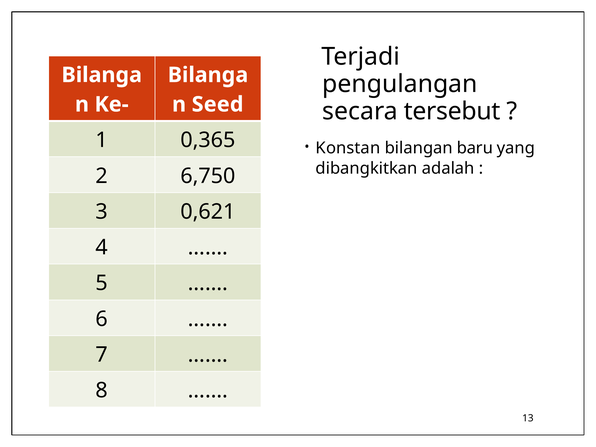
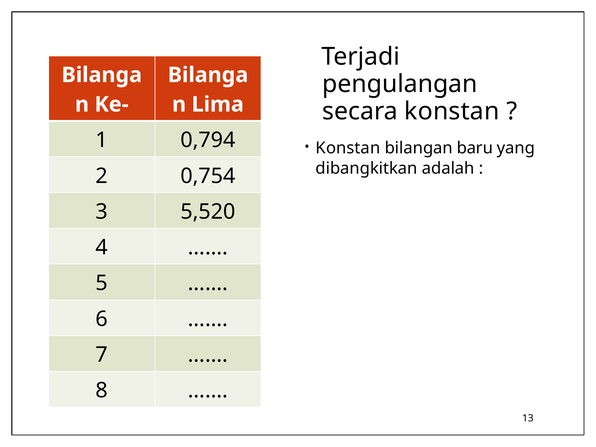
Seed: Seed -> Lima (218, 104)
secara tersebut: tersebut -> konstan (452, 111)
0,365: 0,365 -> 0,794 (208, 140)
6,750: 6,750 -> 0,754 (208, 176)
0,621: 0,621 -> 5,520 (208, 212)
